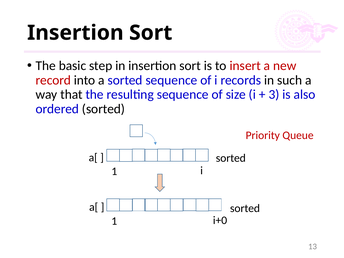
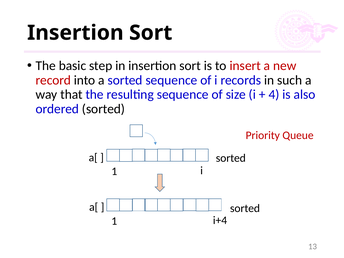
3: 3 -> 4 (274, 95)
i+0: i+0 -> i+4 (220, 220)
